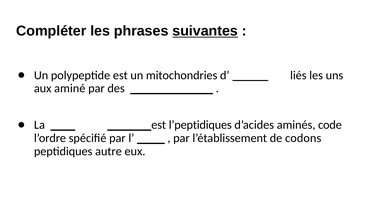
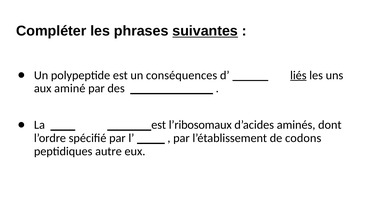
mitochondries: mitochondries -> conséquences (182, 75)
liés underline: none -> present (298, 75)
l’peptidiques: l’peptidiques -> l’ribosomaux (200, 125)
code: code -> dont (330, 125)
